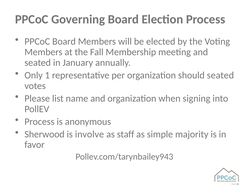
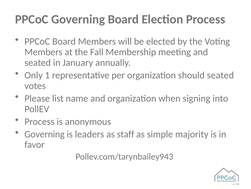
Sherwood: Sherwood -> Governing (45, 134)
involve: involve -> leaders (90, 134)
